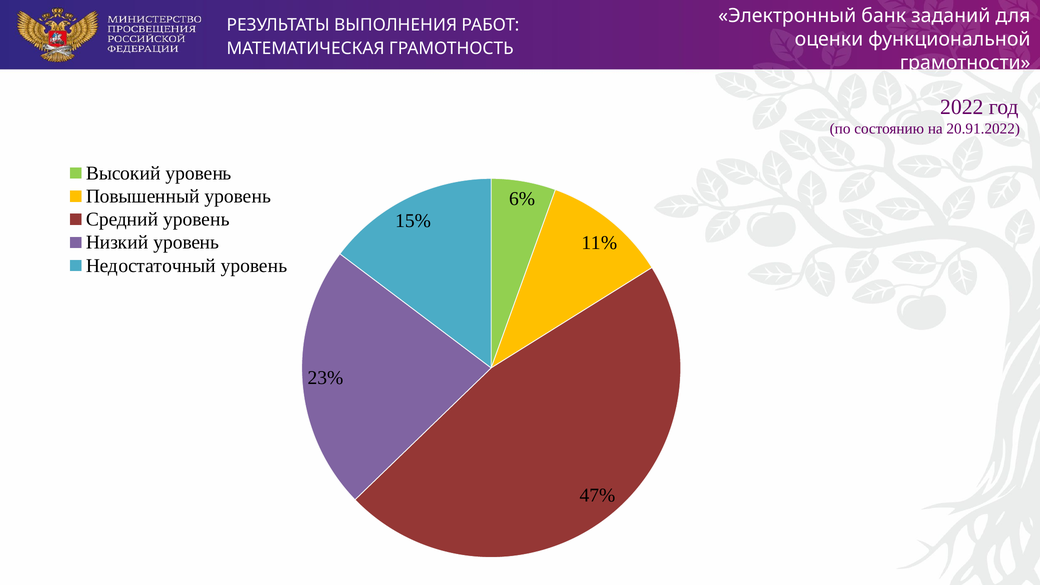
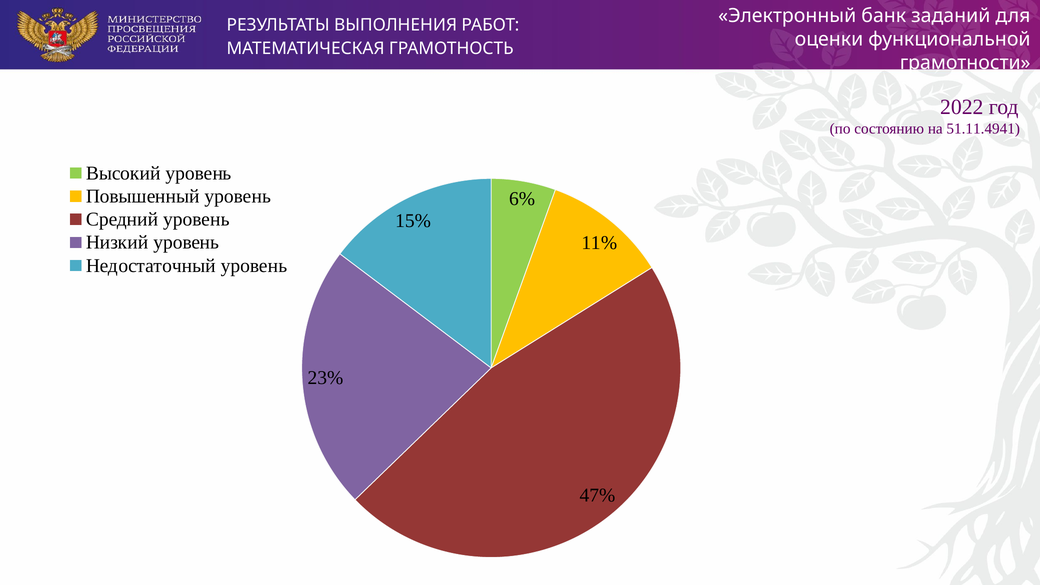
20.91.2022: 20.91.2022 -> 51.11.4941 (983, 129)
